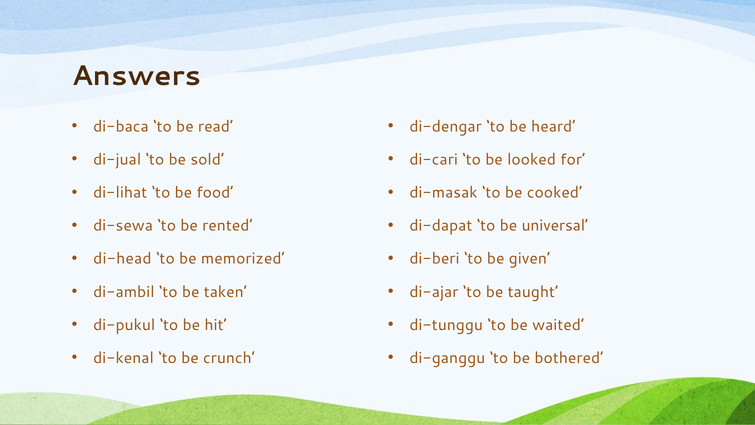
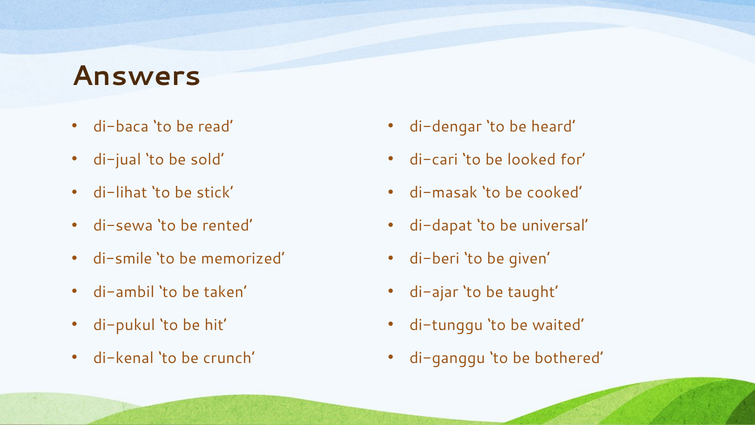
food: food -> stick (215, 193)
di-head: di-head -> di-smile (123, 259)
